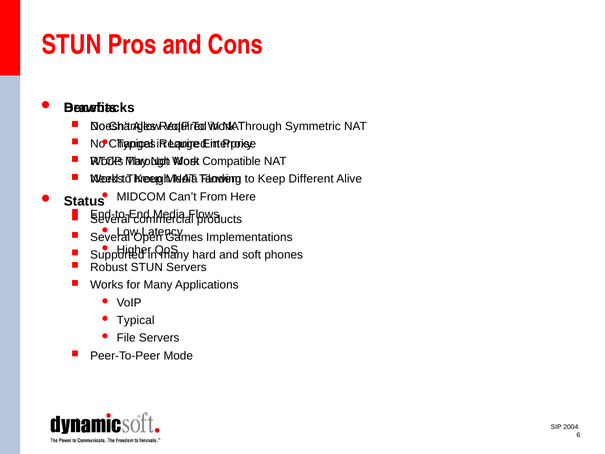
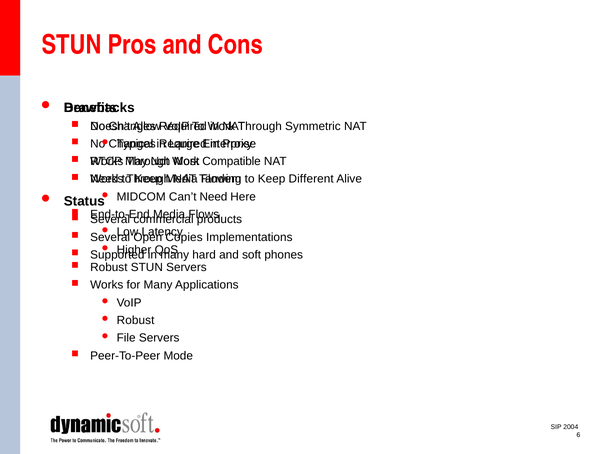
Can’t From: From -> Need (213, 197)
Games: Games -> Copies (184, 237)
Typical: Typical -> Robust (136, 320)
